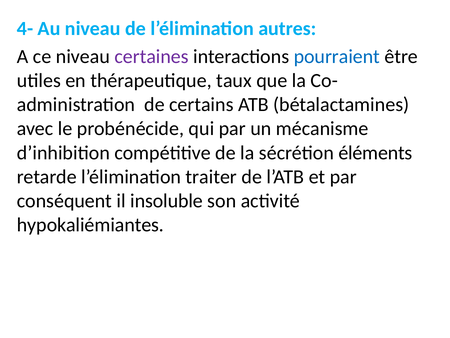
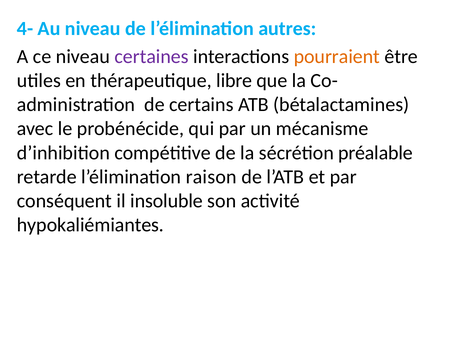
pourraient colour: blue -> orange (337, 56)
taux: taux -> libre (234, 80)
éléments: éléments -> préalable (375, 153)
traiter: traiter -> raison (211, 177)
